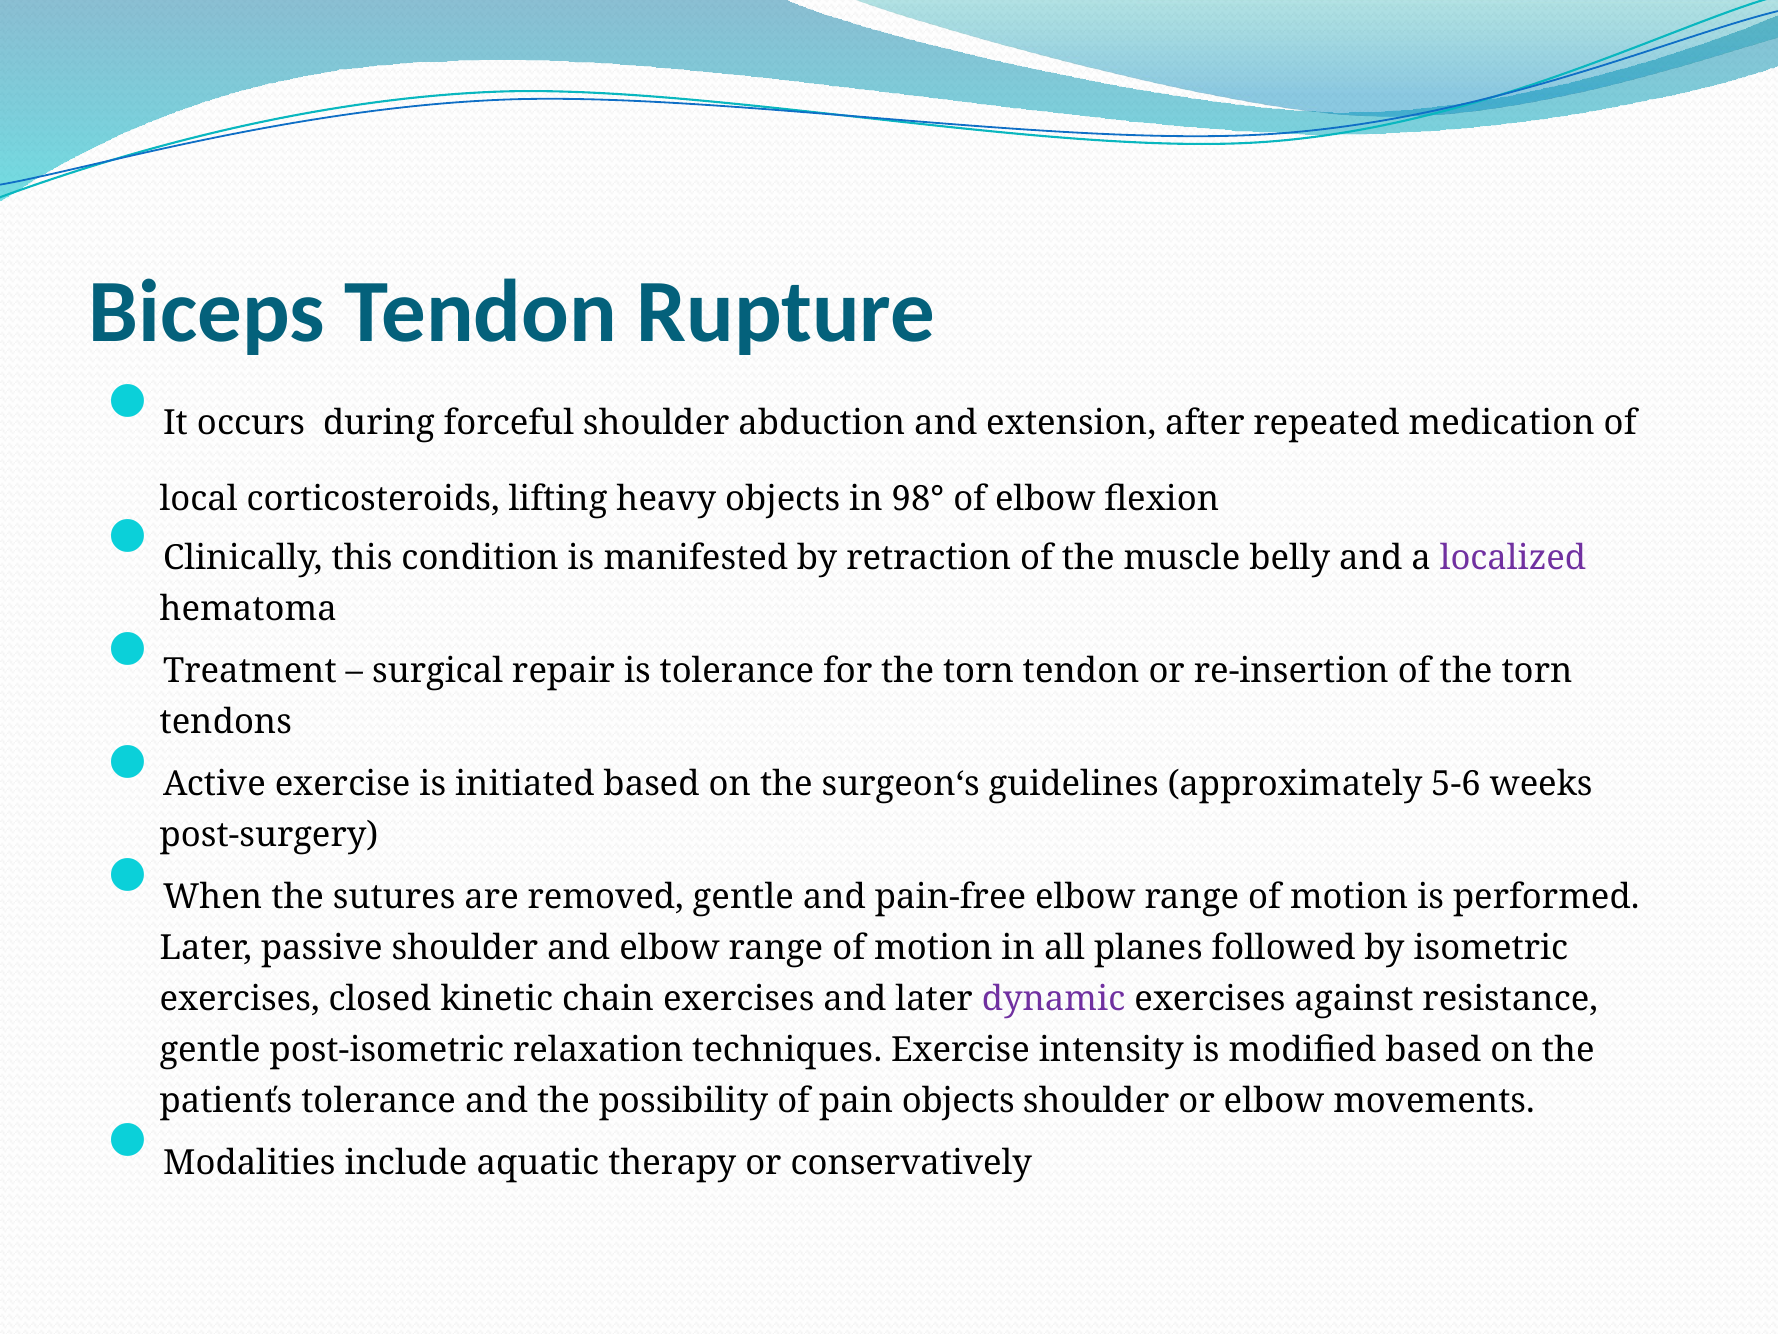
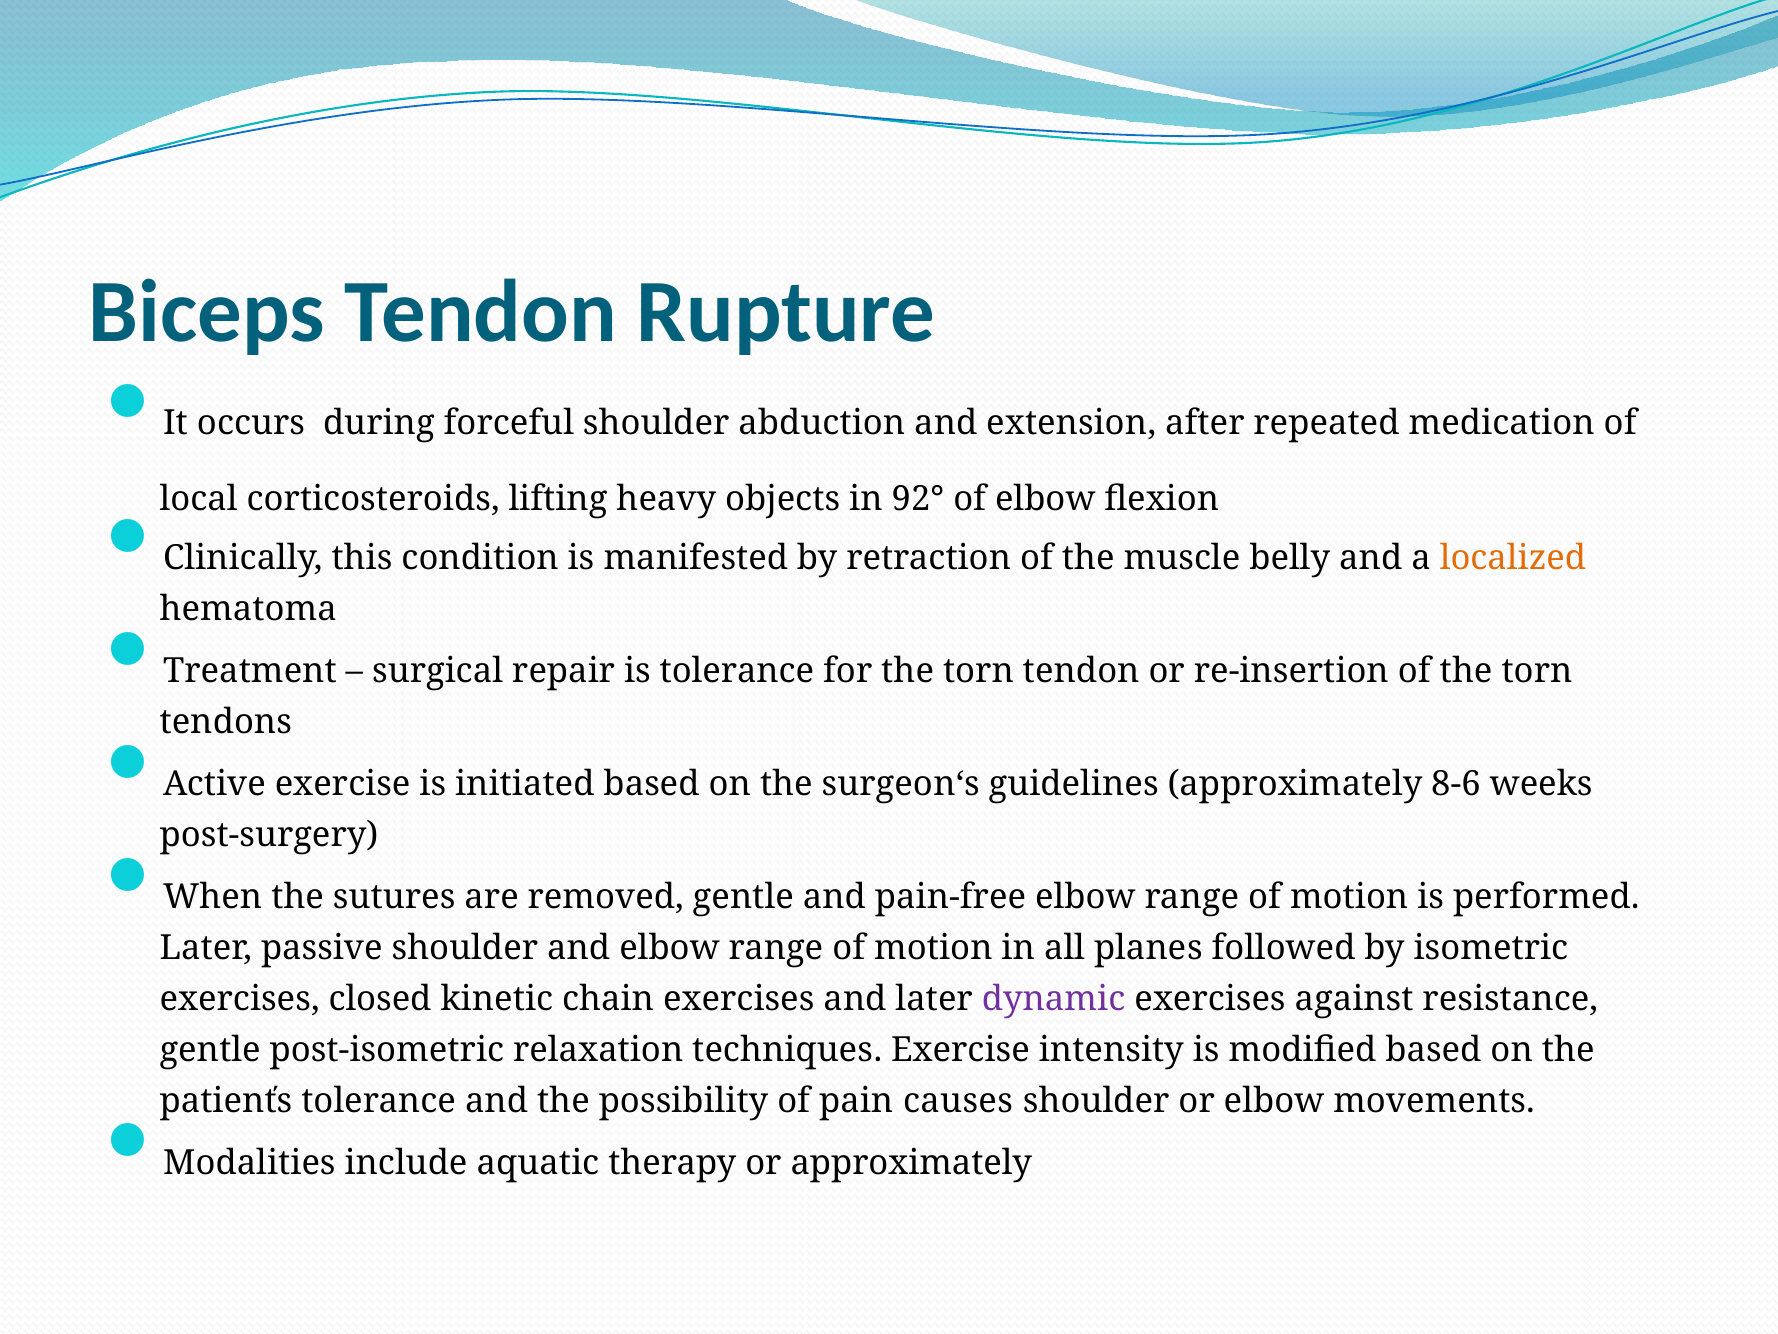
98°: 98° -> 92° (918, 499)
localized colour: purple -> orange (1513, 558)
5-6: 5-6 -> 8-6 (1456, 784)
pain objects: objects -> causes (958, 1100)
or conservatively: conservatively -> approximately (911, 1162)
